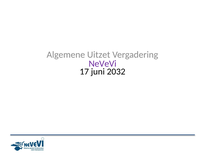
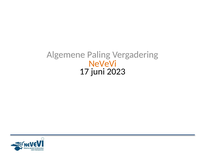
Uitzet: Uitzet -> Paling (99, 55)
NeVeVi colour: purple -> orange (103, 64)
2032: 2032 -> 2023 (116, 72)
